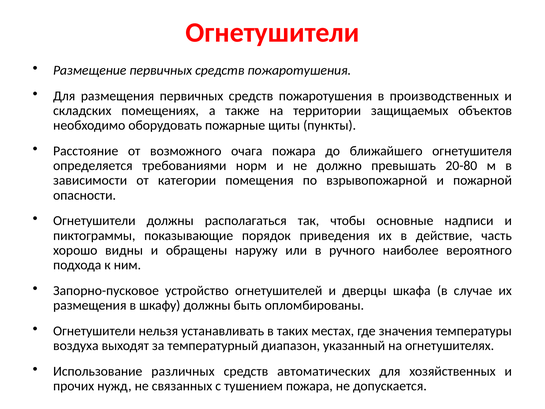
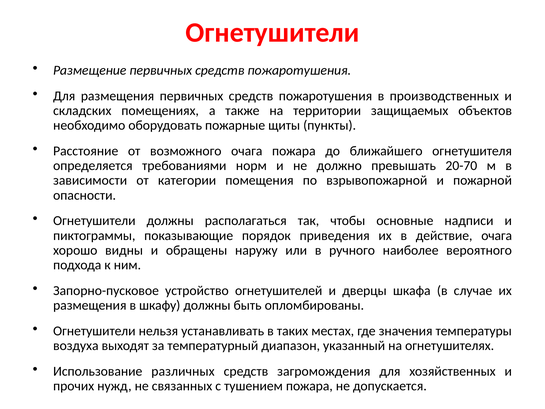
20-80: 20-80 -> 20-70 (461, 166)
действие часть: часть -> очага (497, 235)
автоматических: автоматических -> загромождения (324, 371)
